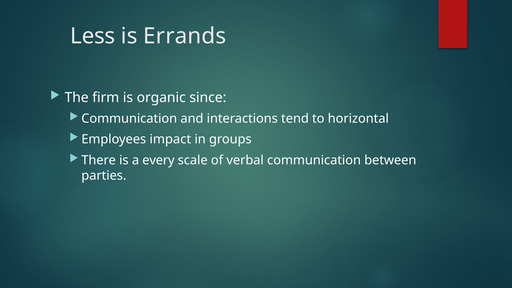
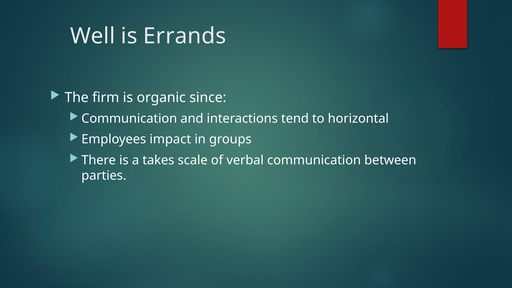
Less: Less -> Well (93, 36)
every: every -> takes (158, 160)
